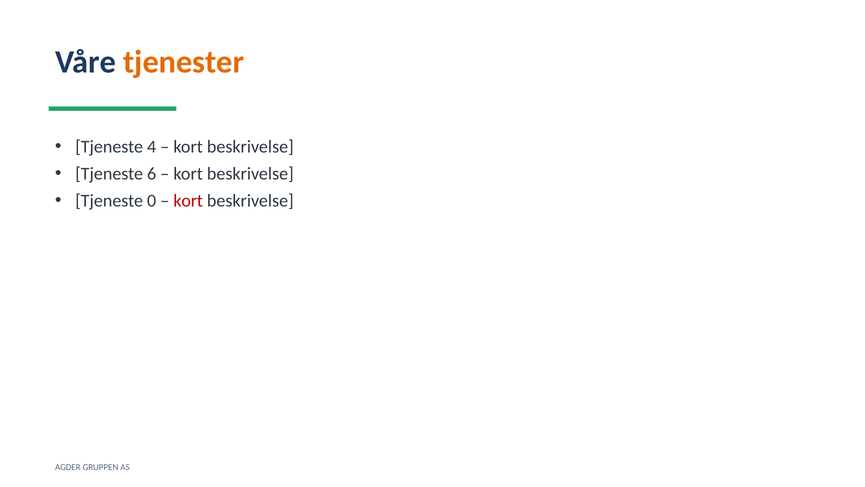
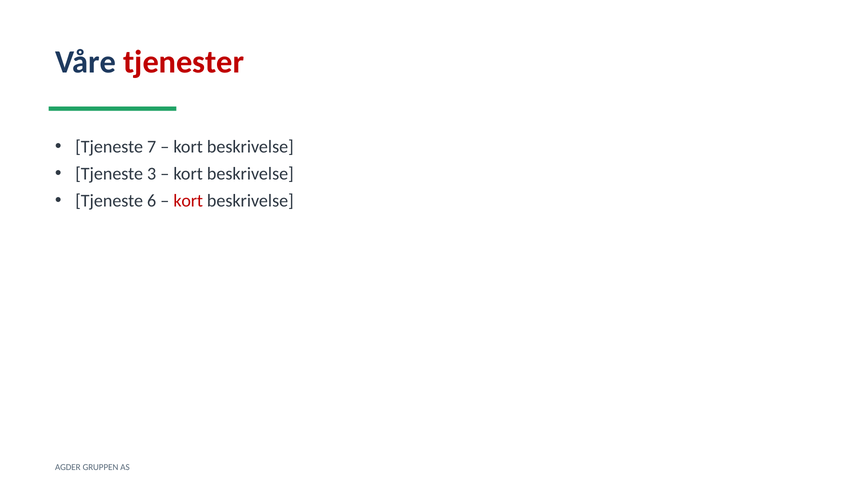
tjenester colour: orange -> red (184, 62)
4: 4 -> 7 (152, 147)
6: 6 -> 3 (152, 174)
0: 0 -> 6 (152, 201)
